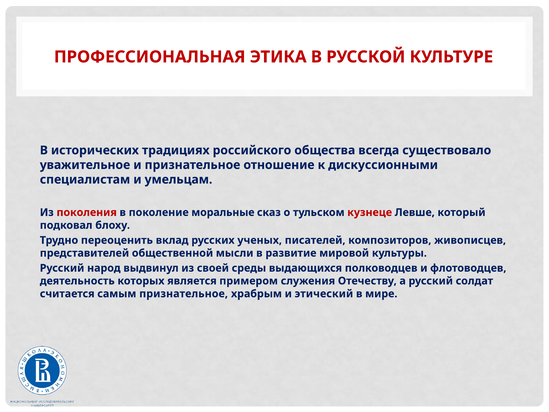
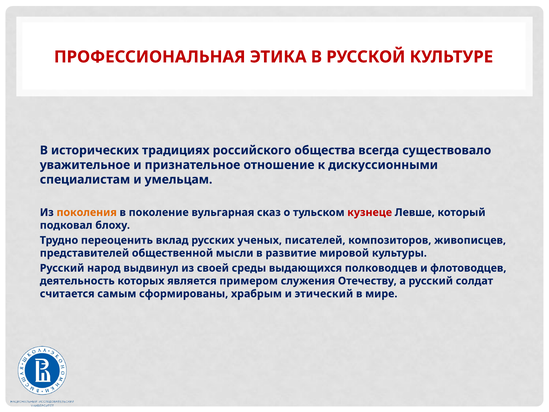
поколения colour: red -> orange (87, 212)
моральные: моральные -> вульгарная (223, 212)
самым признательное: признательное -> сформированы (184, 294)
